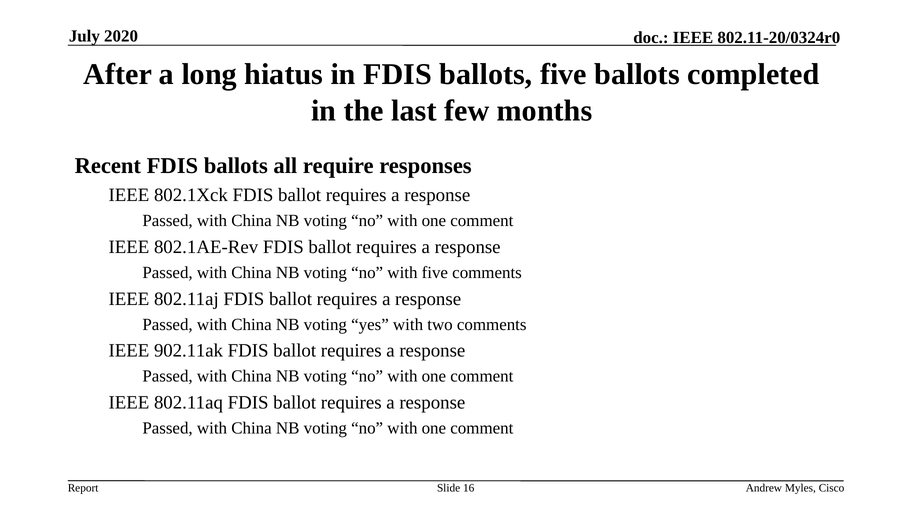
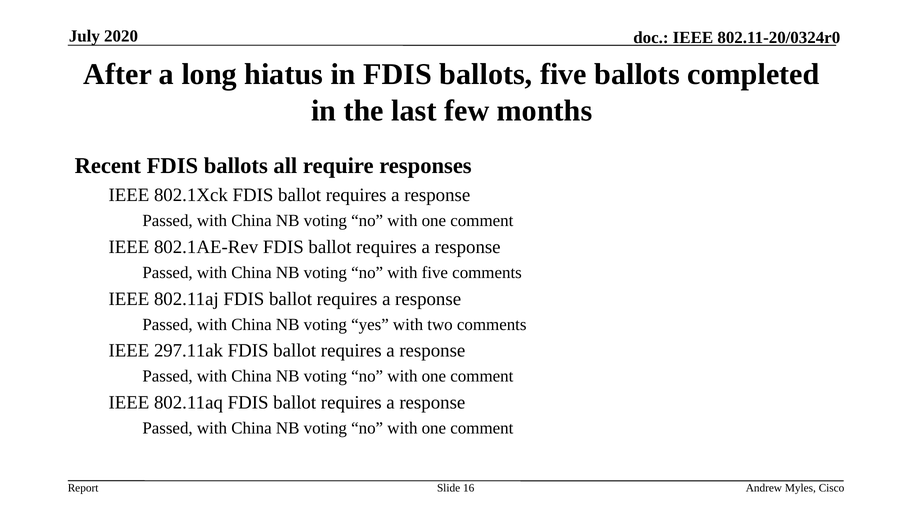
902.11ak: 902.11ak -> 297.11ak (189, 350)
